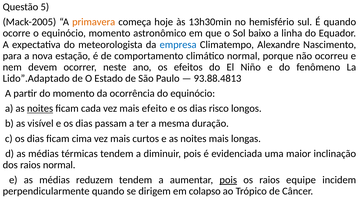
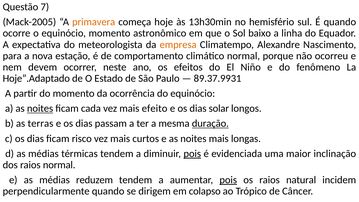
5: 5 -> 7 (45, 7)
empresa colour: blue -> orange (178, 45)
Lido”.Adaptado: Lido”.Adaptado -> Hoje”.Adaptado (36, 78)
93.88.4813: 93.88.4813 -> 89.37.9931 (218, 78)
risco: risco -> solar (219, 108)
visível: visível -> terras (40, 123)
duração underline: none -> present (210, 123)
cima: cima -> risco (82, 139)
pois underline: none -> present (192, 154)
equipe: equipe -> natural (301, 180)
